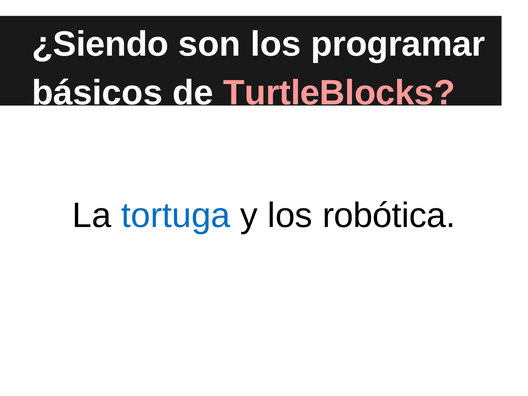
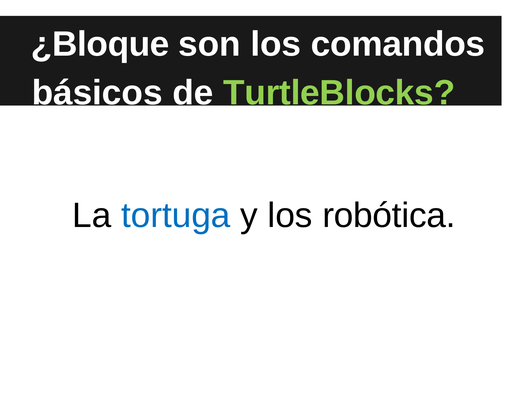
¿Siendo: ¿Siendo -> ¿Bloque (100, 44)
programar: programar -> comandos (398, 44)
TurtleBlocks colour: pink -> light green (339, 93)
